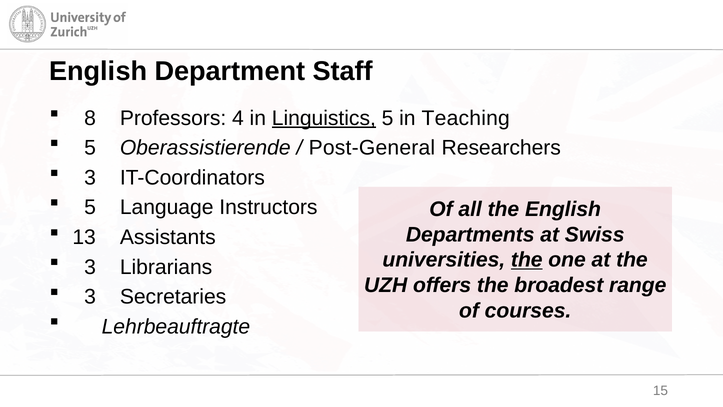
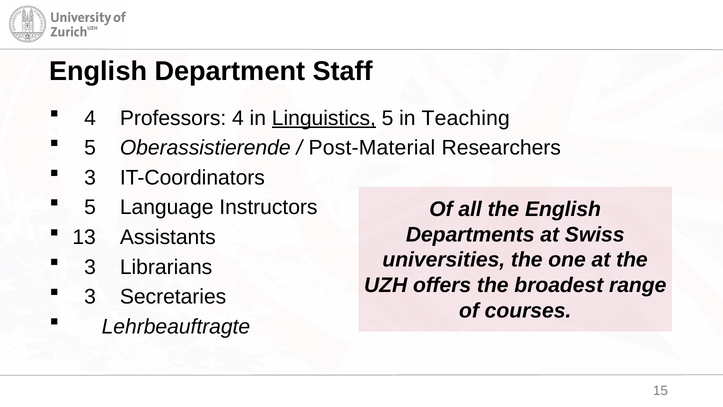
8: 8 -> 4 (90, 118)
Post-General: Post-General -> Post-Material (372, 148)
the underline: present -> none (527, 260)
